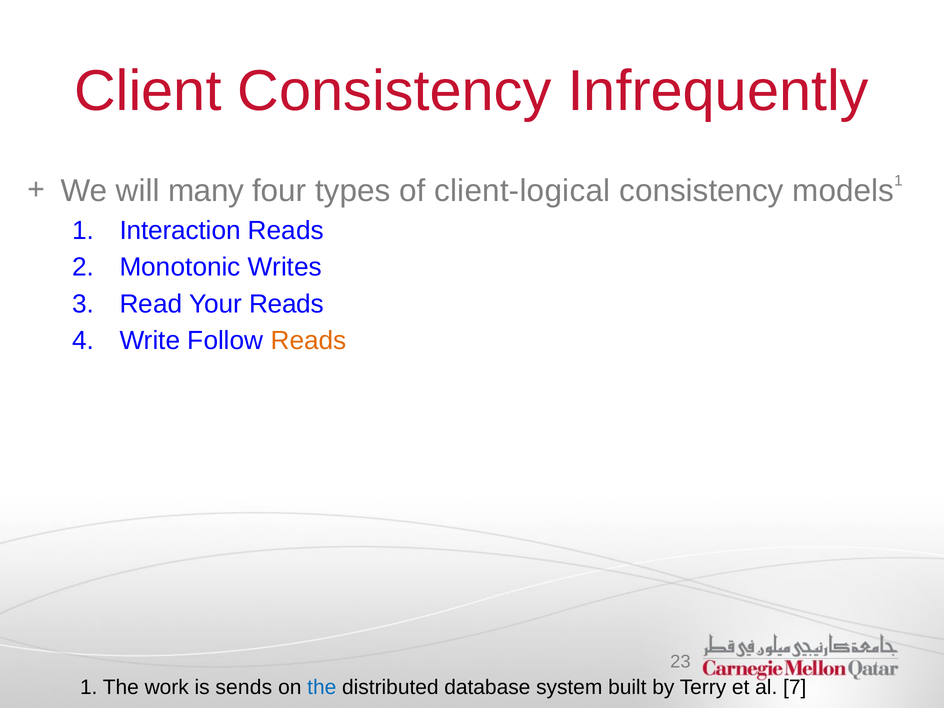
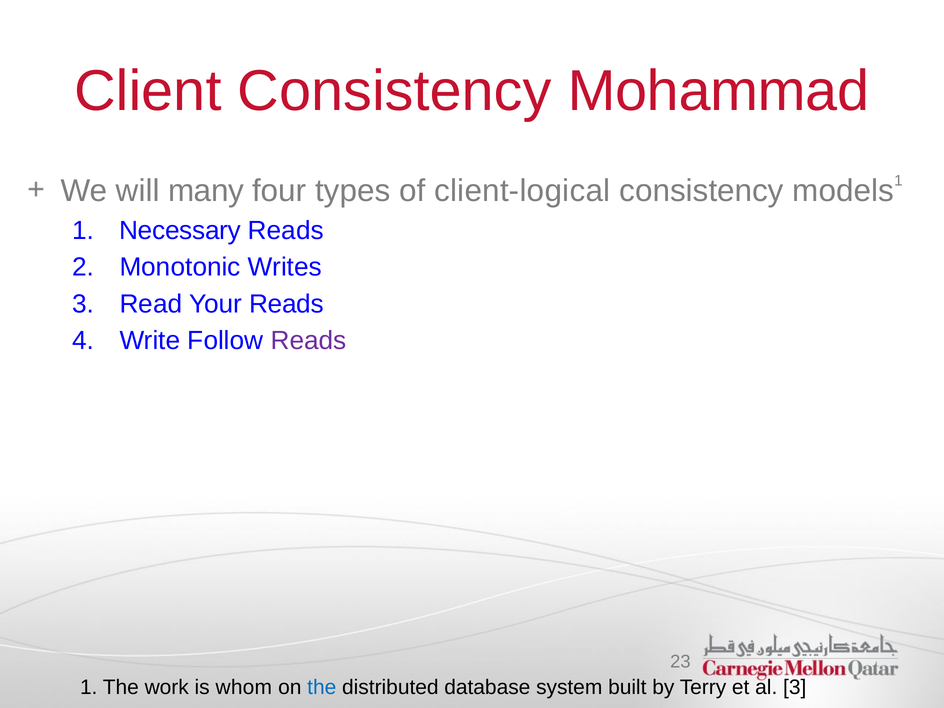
Infrequently: Infrequently -> Mohammad (718, 91)
Interaction: Interaction -> Necessary (180, 230)
Reads colour: orange -> purple (309, 341)
sends: sends -> whom (244, 687)
al 7: 7 -> 3 (795, 687)
